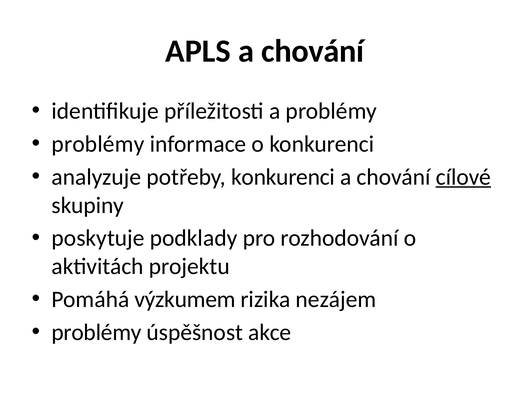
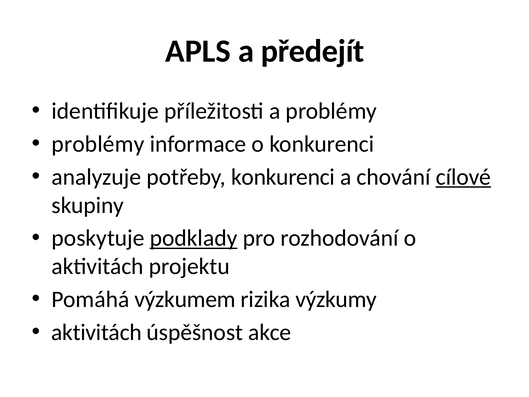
APLS a chování: chování -> předejít (313, 51)
podklady underline: none -> present (194, 238)
nezájem: nezájem -> výzkumy (336, 299)
problémy: problémy -> aktivitách (96, 332)
